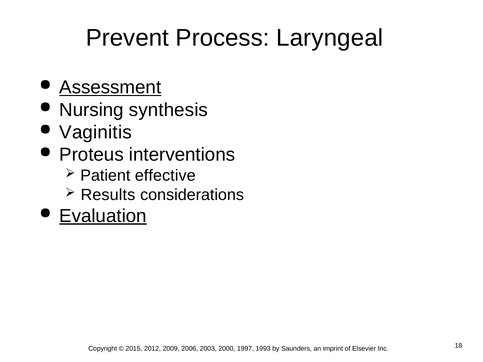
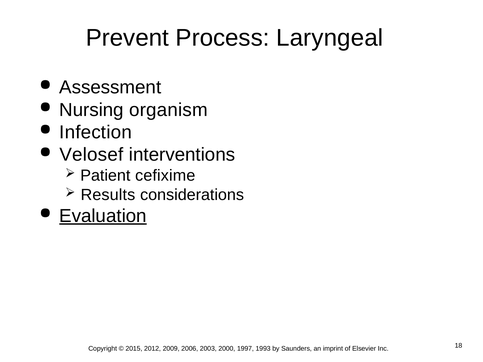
Assessment underline: present -> none (110, 87)
synthesis: synthesis -> organism (168, 110)
Vaginitis: Vaginitis -> Infection (96, 132)
Proteus: Proteus -> Velosef (91, 155)
effective: effective -> cefixime (165, 176)
